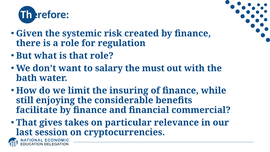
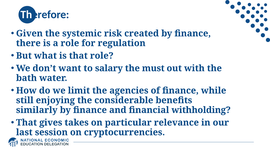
insuring: insuring -> agencies (129, 90)
facilitate: facilitate -> similarly (37, 110)
commercial: commercial -> withholding (201, 110)
